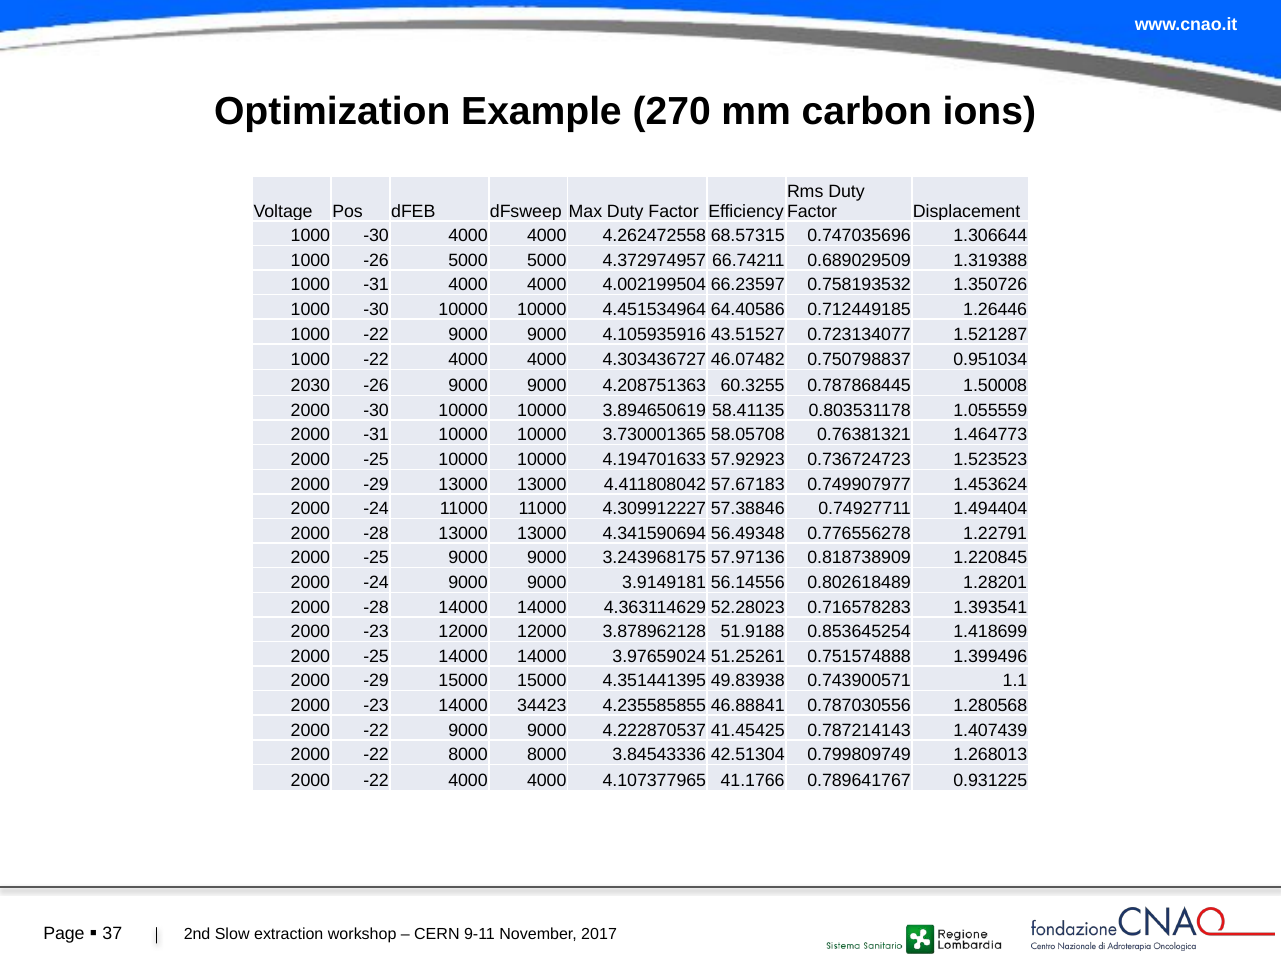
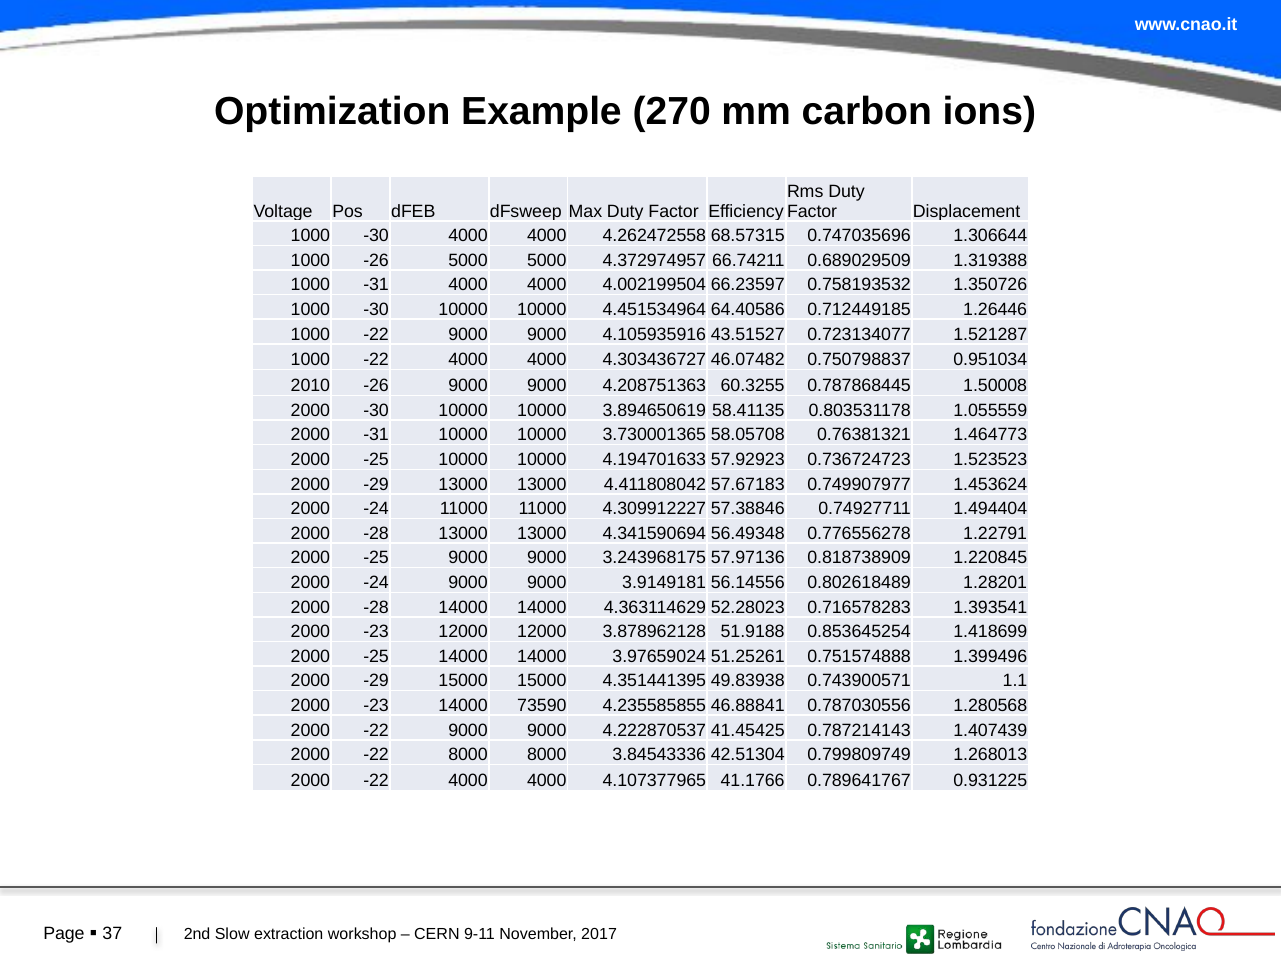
2030: 2030 -> 2010 (310, 386)
34423: 34423 -> 73590 (542, 706)
